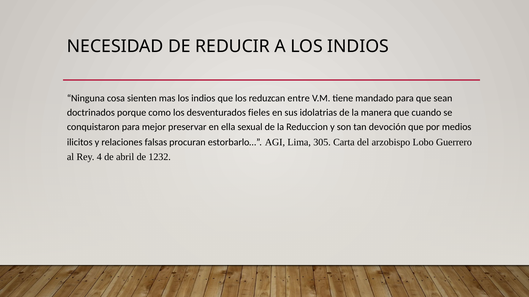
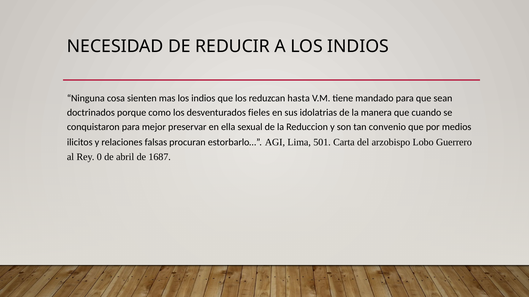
entre: entre -> hasta (299, 98)
devoción: devoción -> convenio (387, 127)
305: 305 -> 501 (322, 143)
4: 4 -> 0 (99, 157)
1232: 1232 -> 1687 (160, 157)
